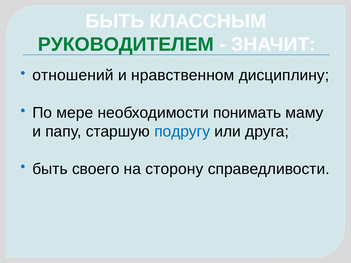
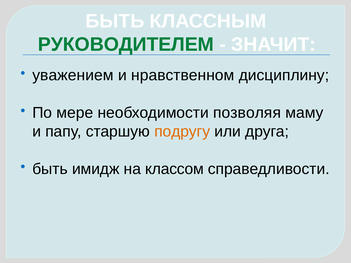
отношений: отношений -> уважением (73, 75)
понимать: понимать -> позволяя (247, 113)
подругу colour: blue -> orange (182, 132)
своего: своего -> имидж (96, 169)
сторону: сторону -> классом (174, 169)
